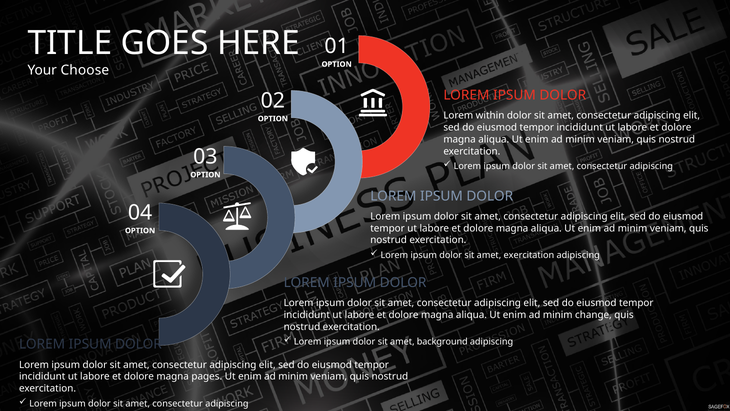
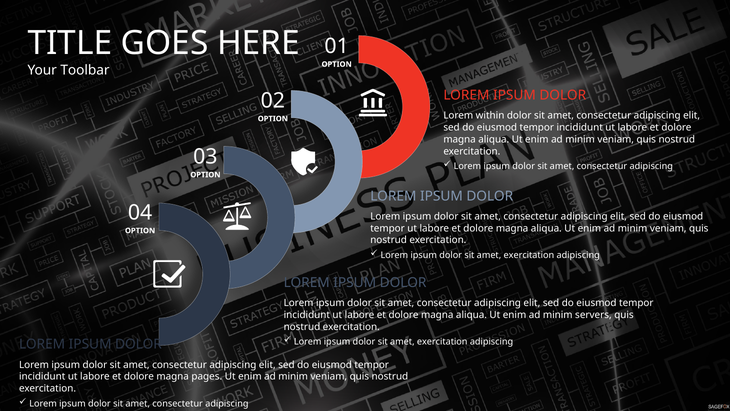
Choose: Choose -> Toolbar (85, 70)
change: change -> servers (593, 315)
background: background -> exercitation (442, 341)
